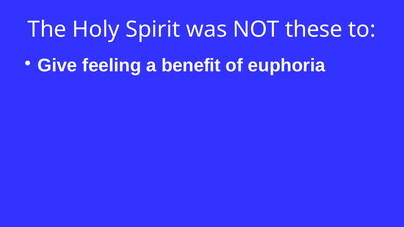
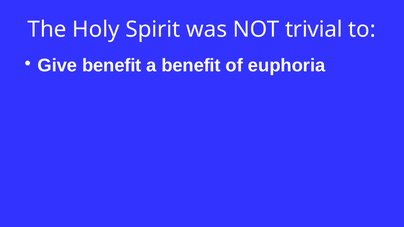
these: these -> trivial (314, 30)
Give feeling: feeling -> benefit (112, 65)
